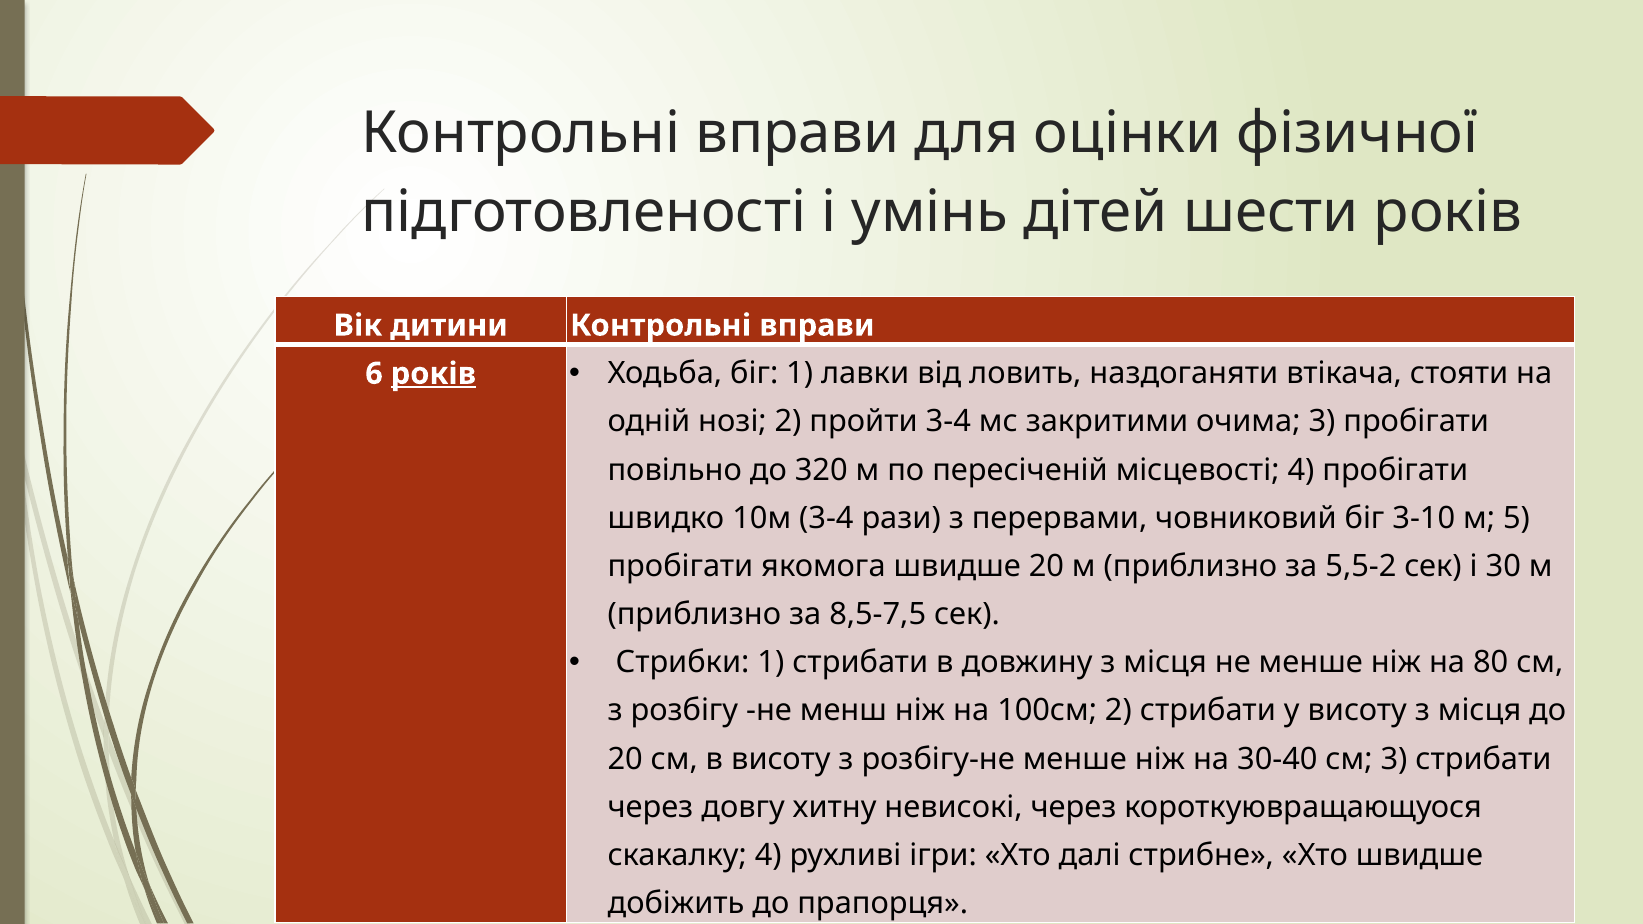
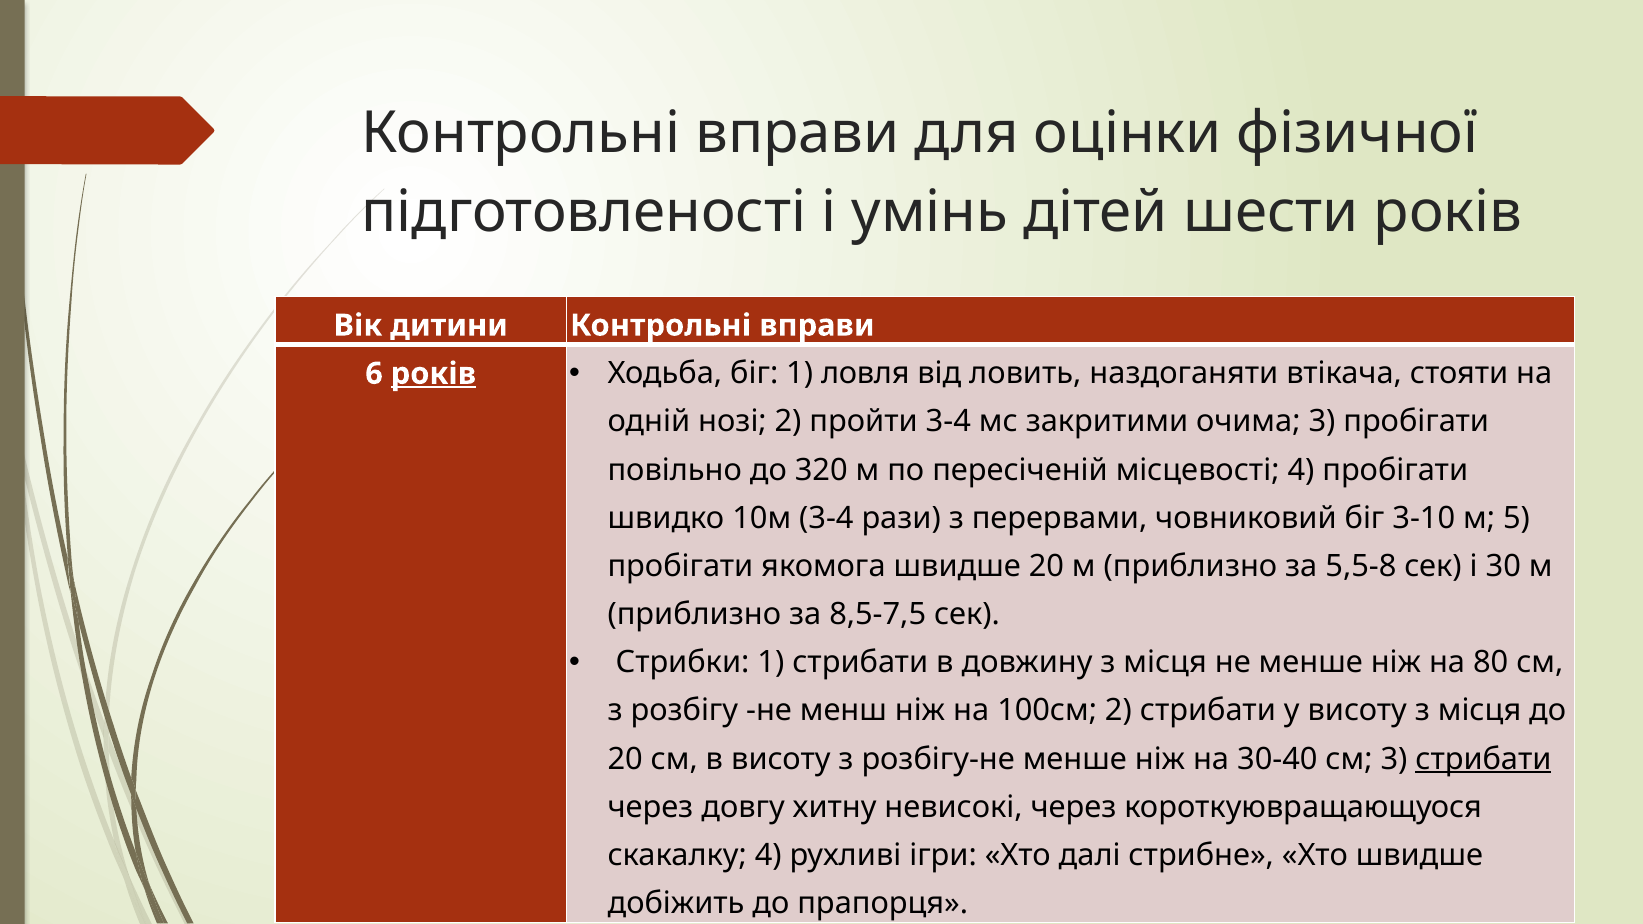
лавки: лавки -> ловля (865, 374)
5,5-2: 5,5-2 -> 5,5-8 (1361, 566)
стрибати underline: none -> present (1483, 759)
